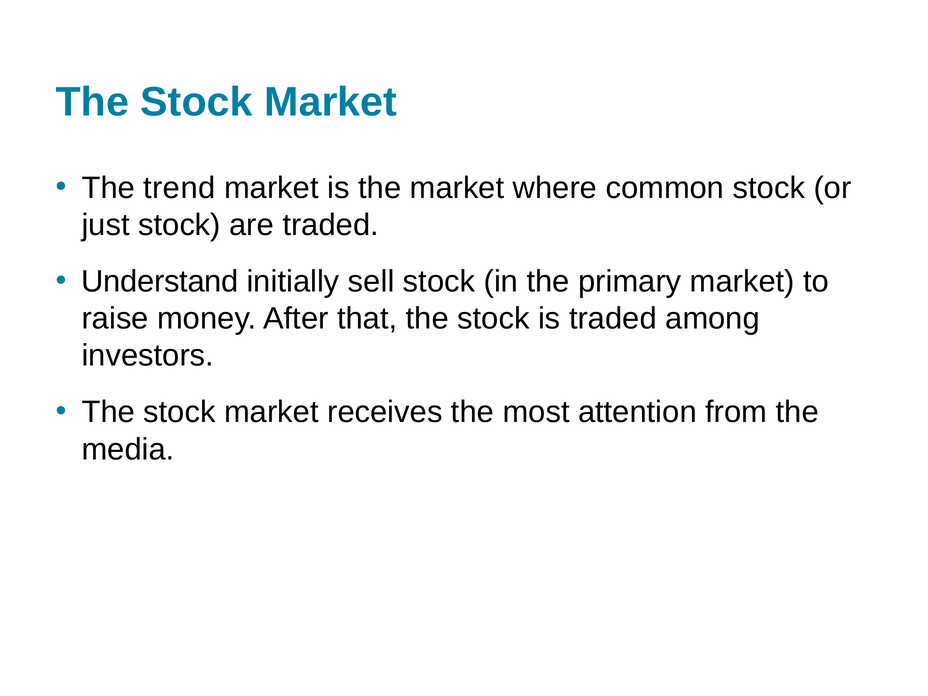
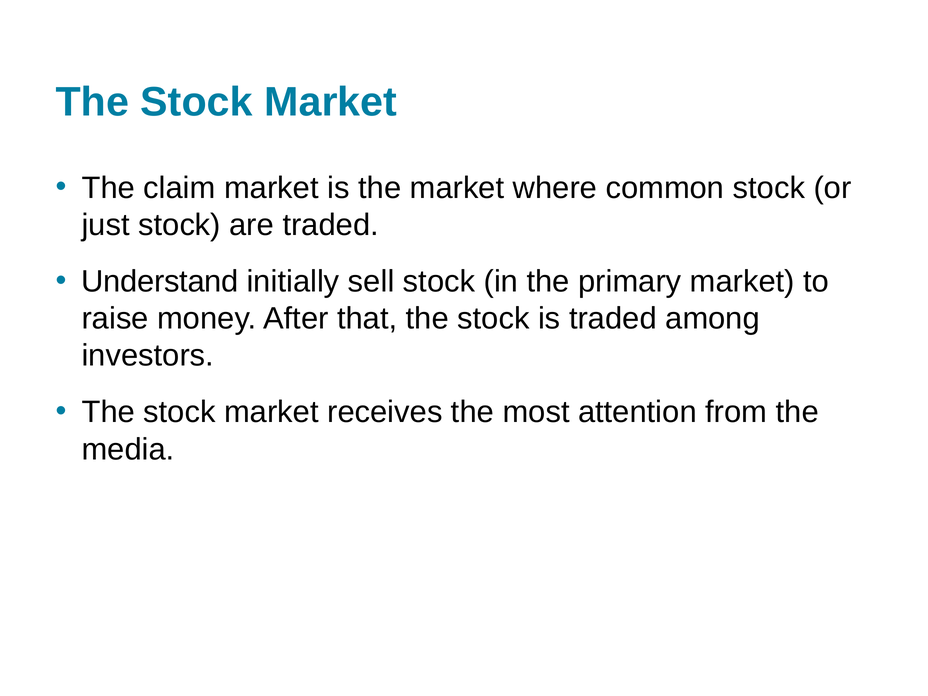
trend: trend -> claim (180, 188)
